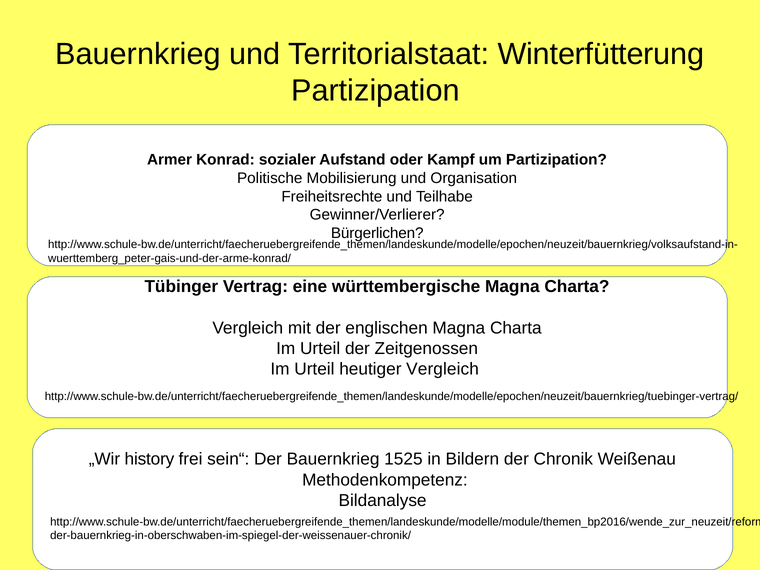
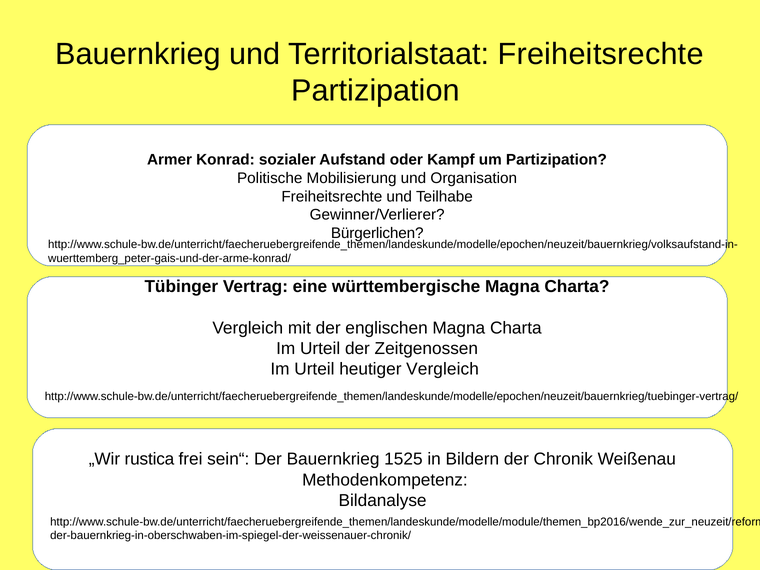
Territorialstaat Winterfütterung: Winterfütterung -> Freiheitsrechte (601, 54)
history: history -> rustica (149, 459)
